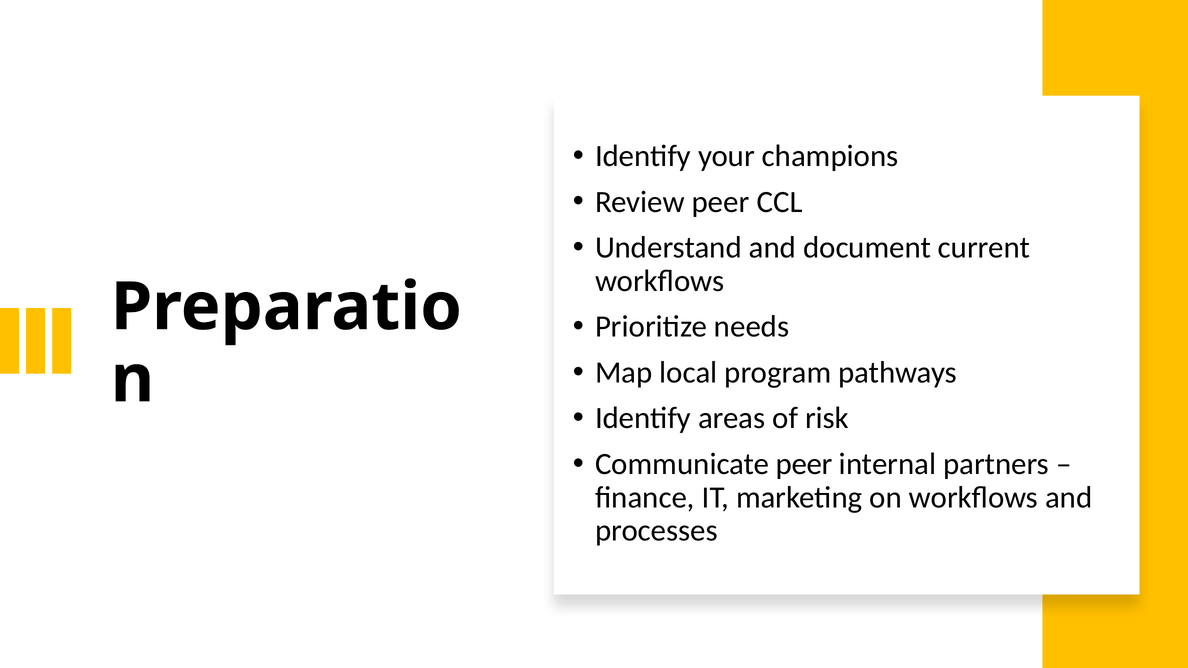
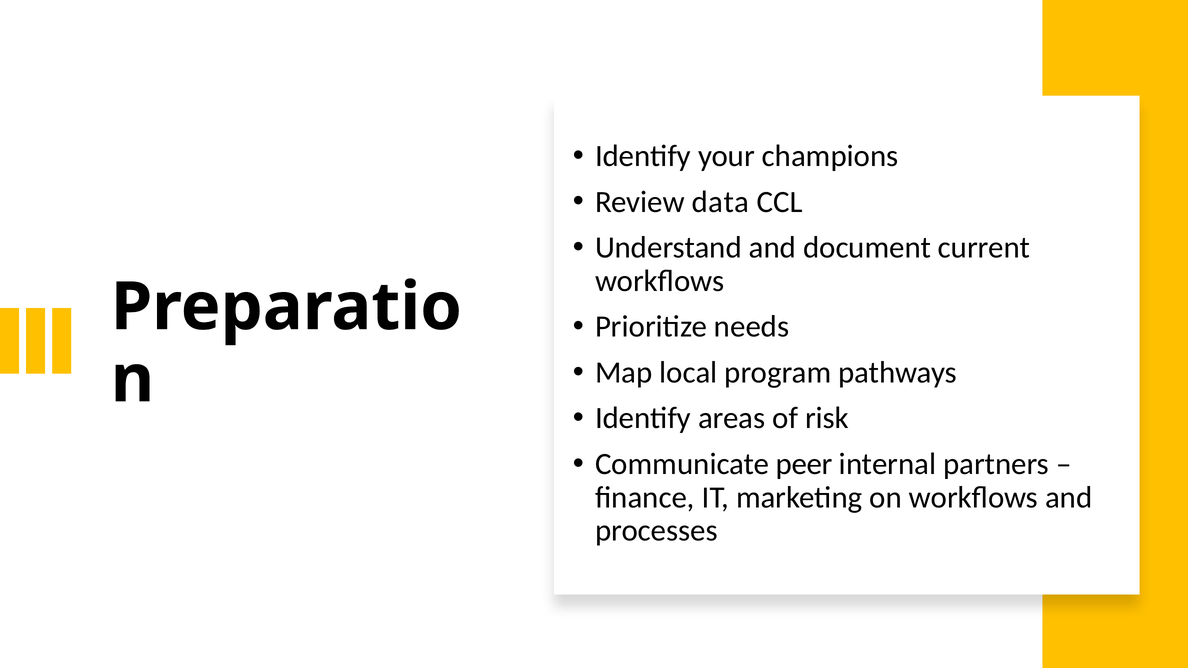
Review peer: peer -> data (721, 202)
